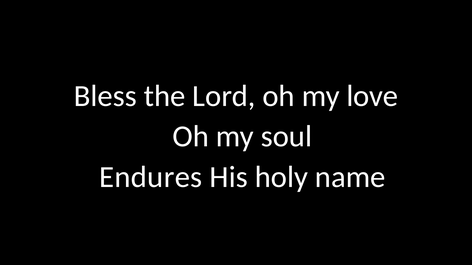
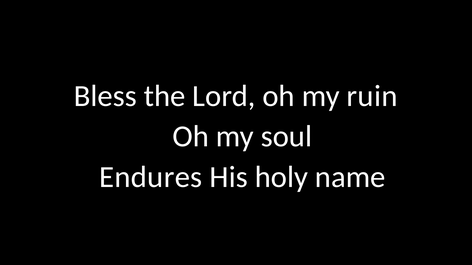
love: love -> ruin (372, 96)
